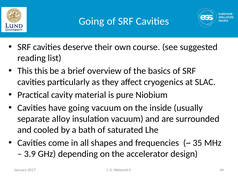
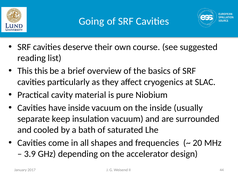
have going: going -> inside (79, 108)
alloy: alloy -> keep (61, 119)
35: 35 -> 20 (197, 143)
